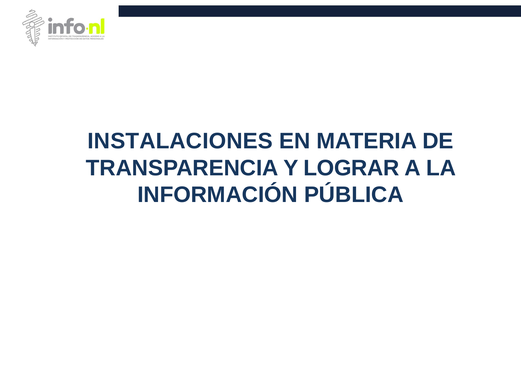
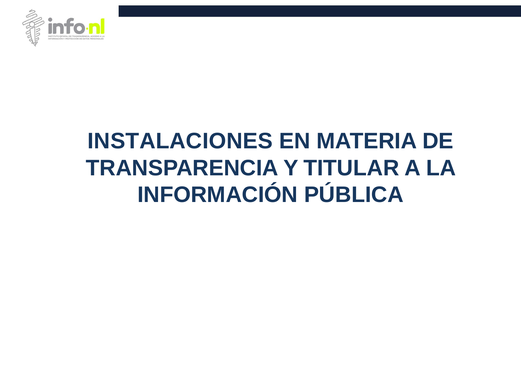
LOGRAR: LOGRAR -> TITULAR (351, 168)
